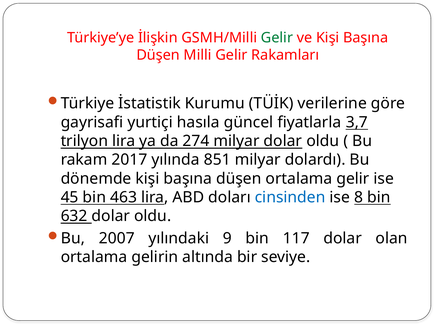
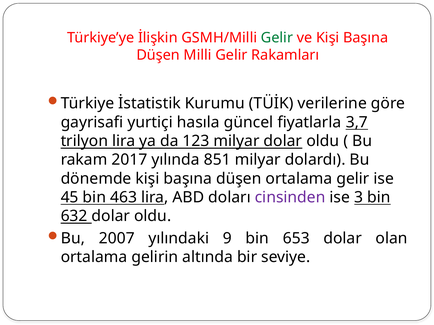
274: 274 -> 123 (196, 141)
cinsinden colour: blue -> purple (290, 198)
8: 8 -> 3 (359, 198)
117: 117 -> 653 (296, 239)
